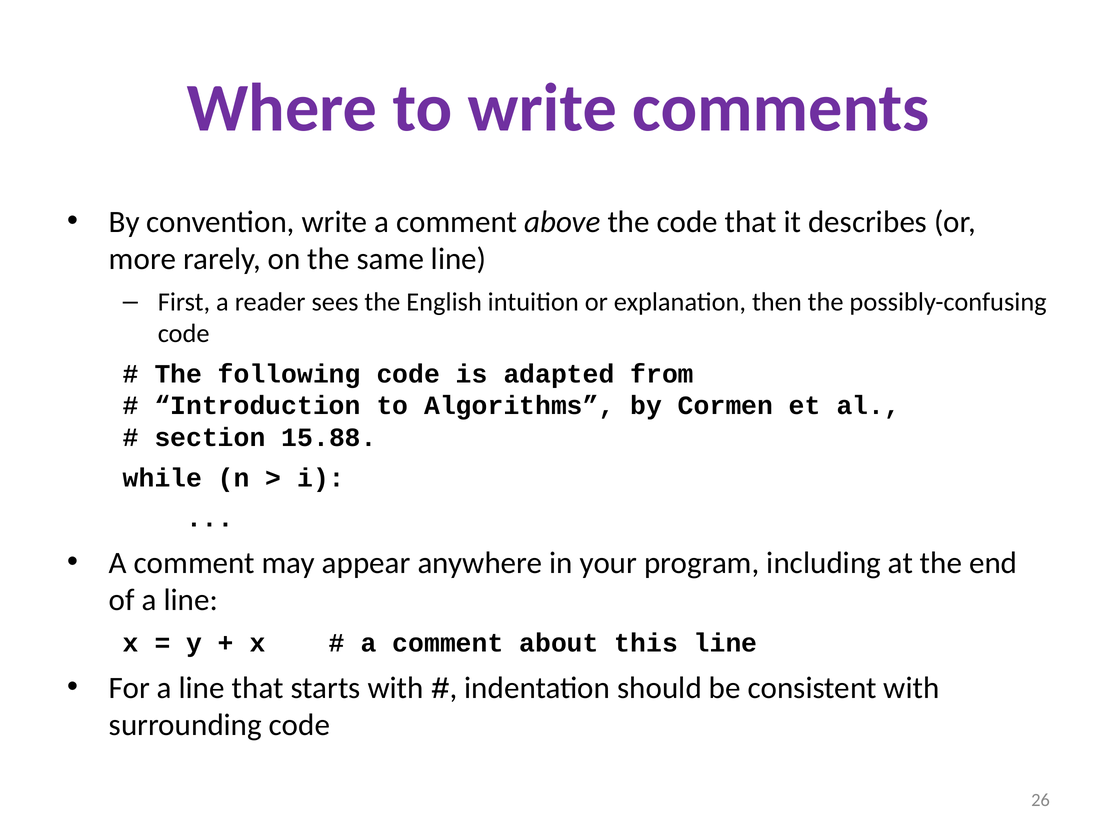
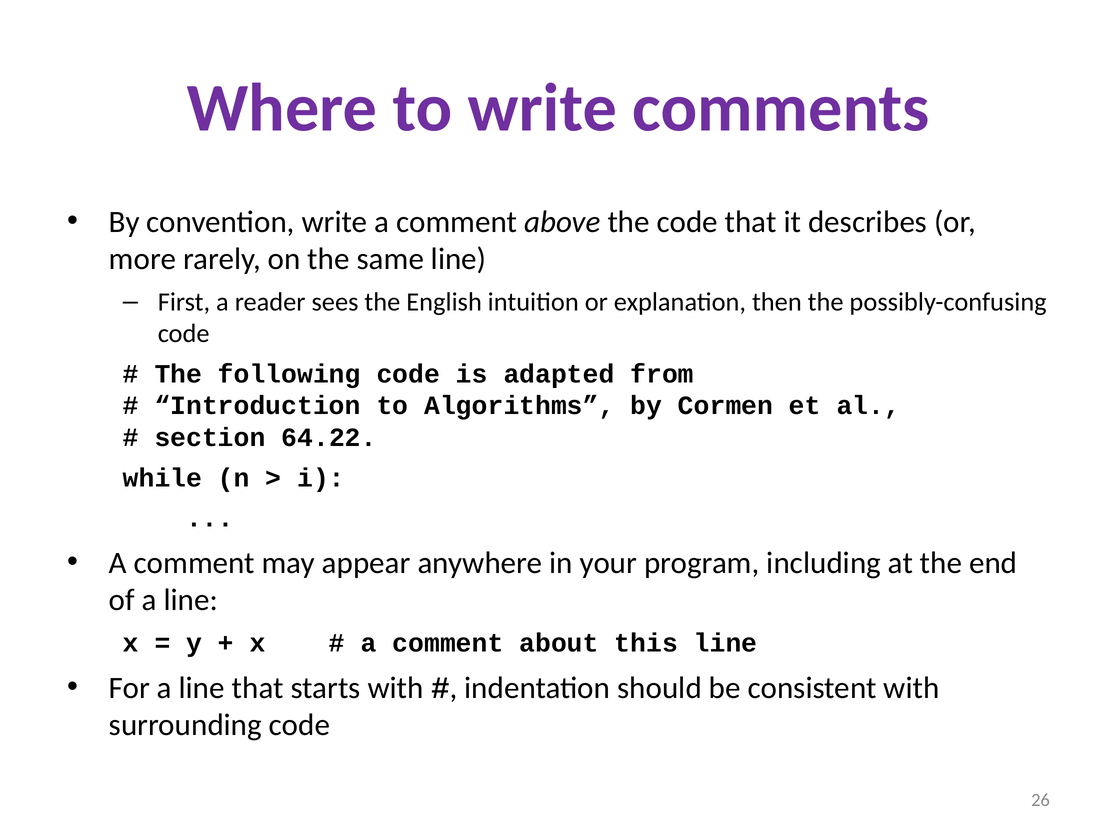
15.88: 15.88 -> 64.22 (329, 437)
